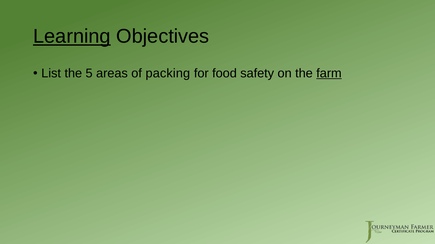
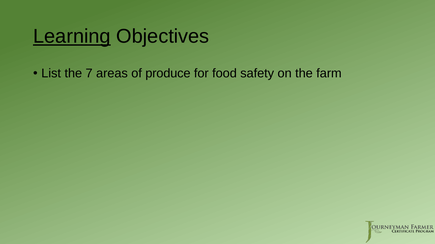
5: 5 -> 7 (89, 74)
packing: packing -> produce (168, 74)
farm underline: present -> none (329, 74)
